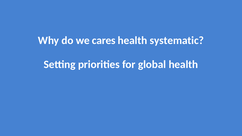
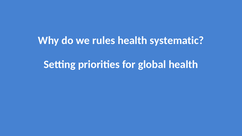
cares: cares -> rules (104, 40)
